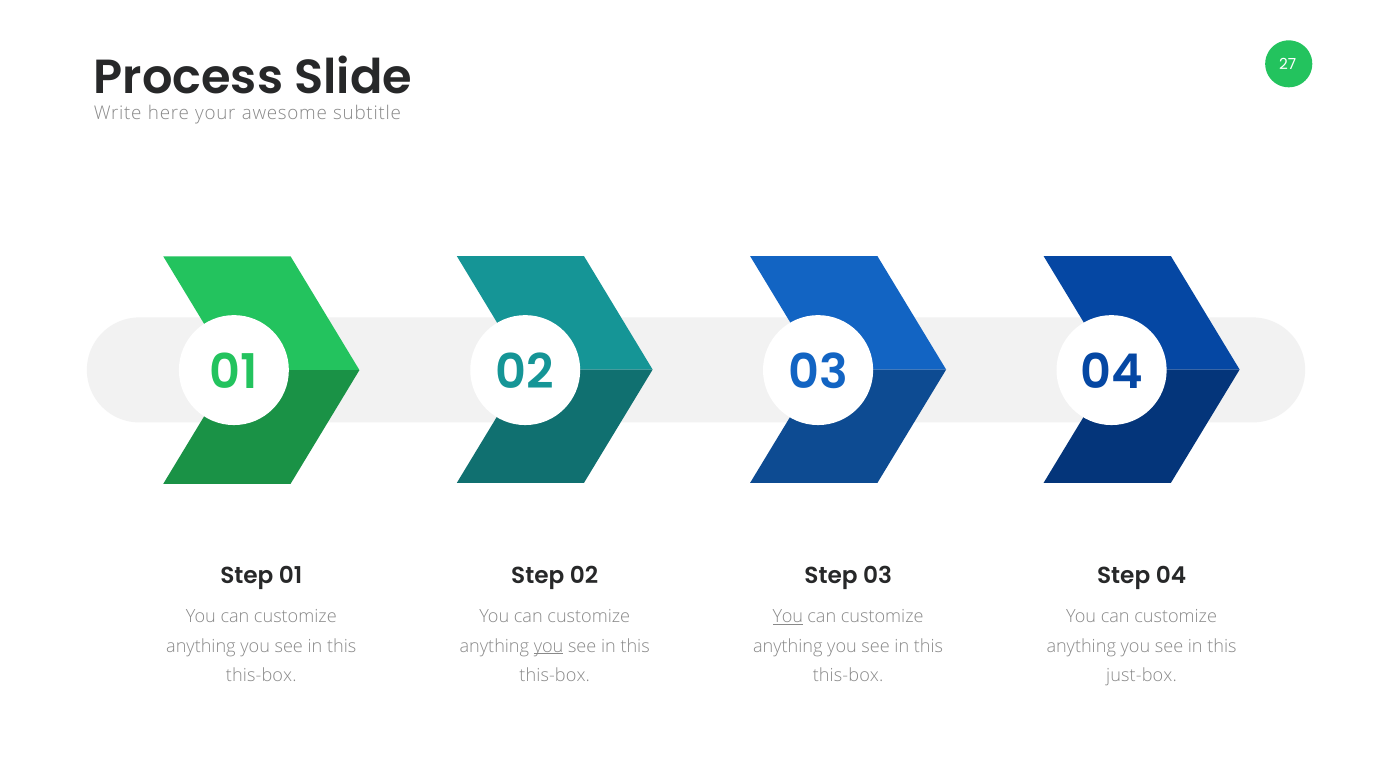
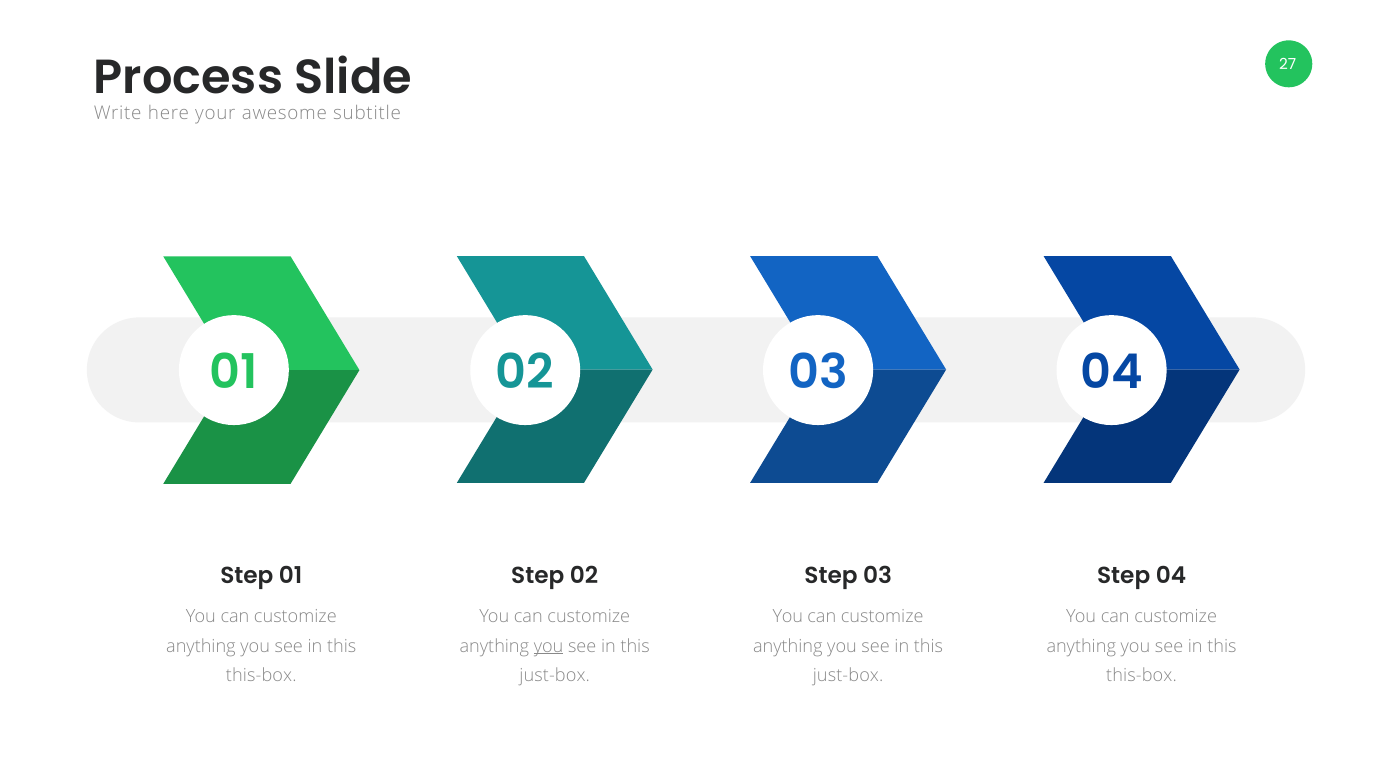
You underline: present -> none (788, 616)
this-box: this-box -> just-box (555, 676)
this-box: this-box -> just-box (848, 676)
just-box: just-box -> this-box (1142, 676)
